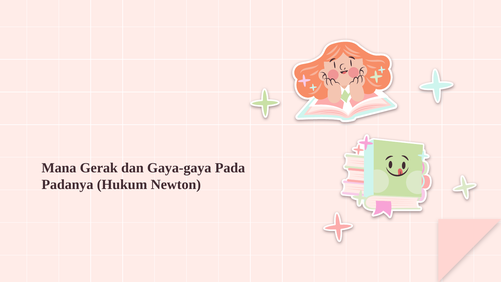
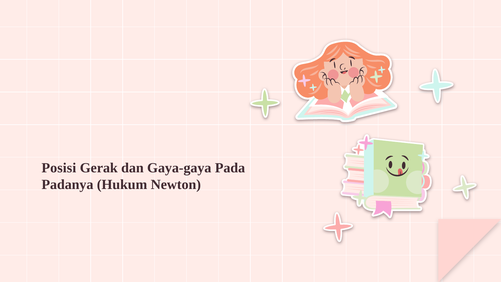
Mana: Mana -> Posisi (59, 168)
